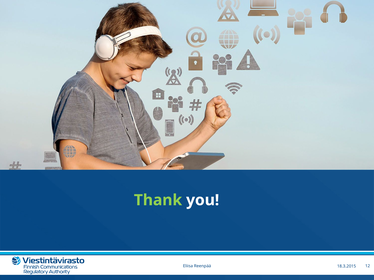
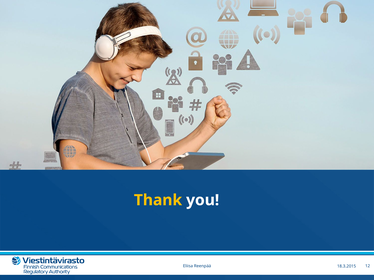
Thank colour: light green -> yellow (158, 200)
